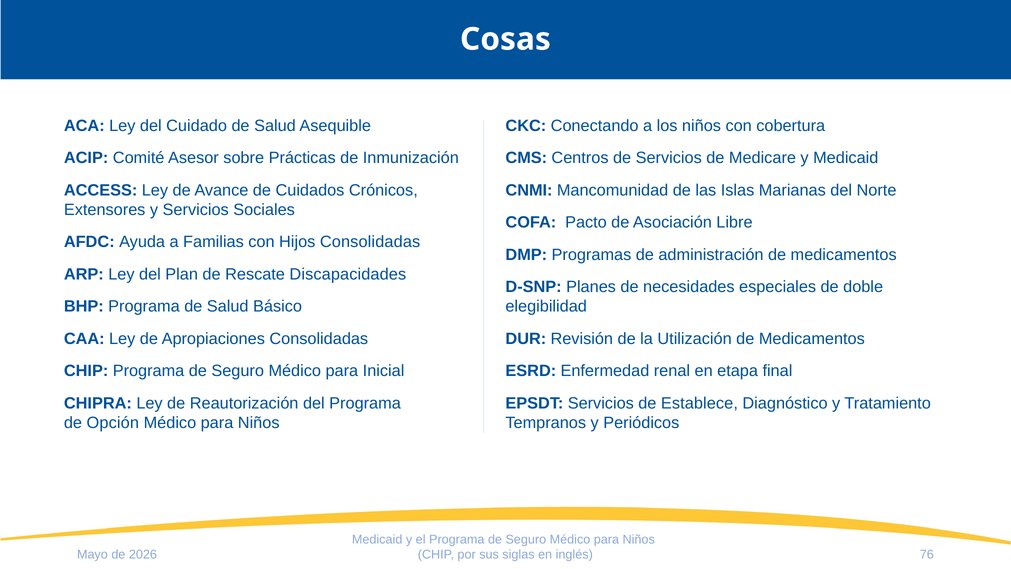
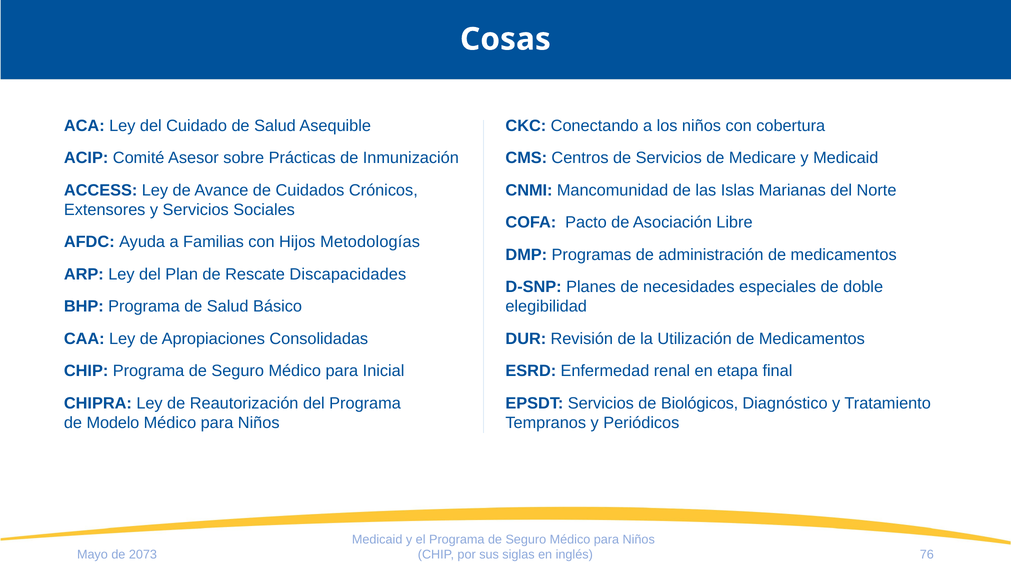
Hijos Consolidadas: Consolidadas -> Metodologías (370, 242)
Establece: Establece -> Biológicos (700, 403)
Opción: Opción -> Modelo (113, 423)
2026: 2026 -> 2073 (143, 554)
